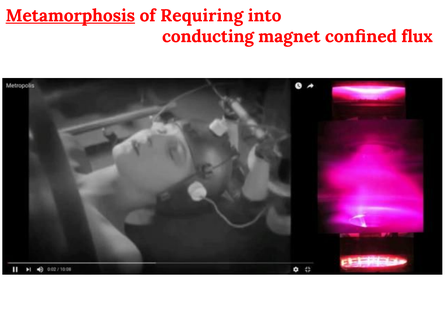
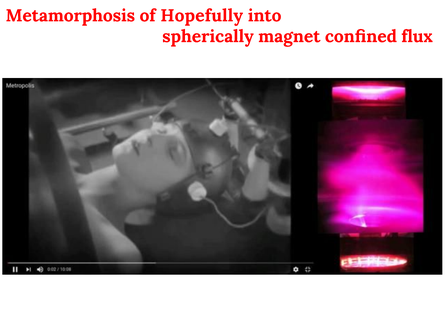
Metamorphosis underline: present -> none (70, 16)
Requiring: Requiring -> Hopefully (202, 16)
conducting: conducting -> spherically (208, 36)
